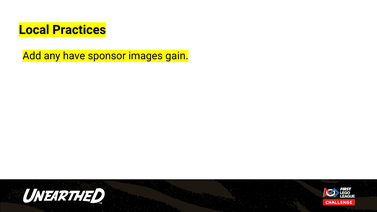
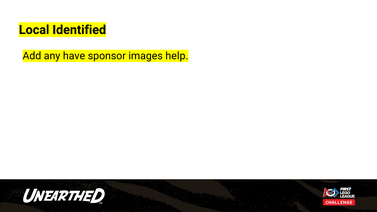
Practices: Practices -> Identified (79, 30)
gain: gain -> help (177, 56)
